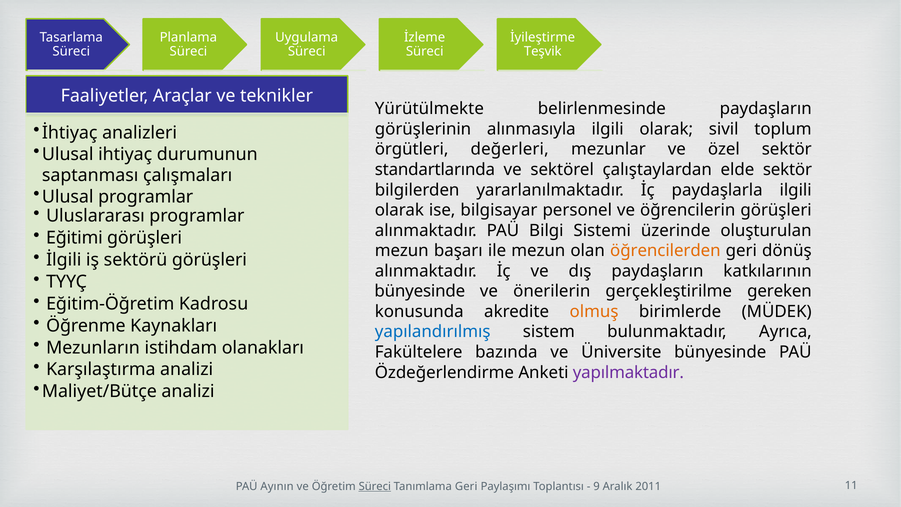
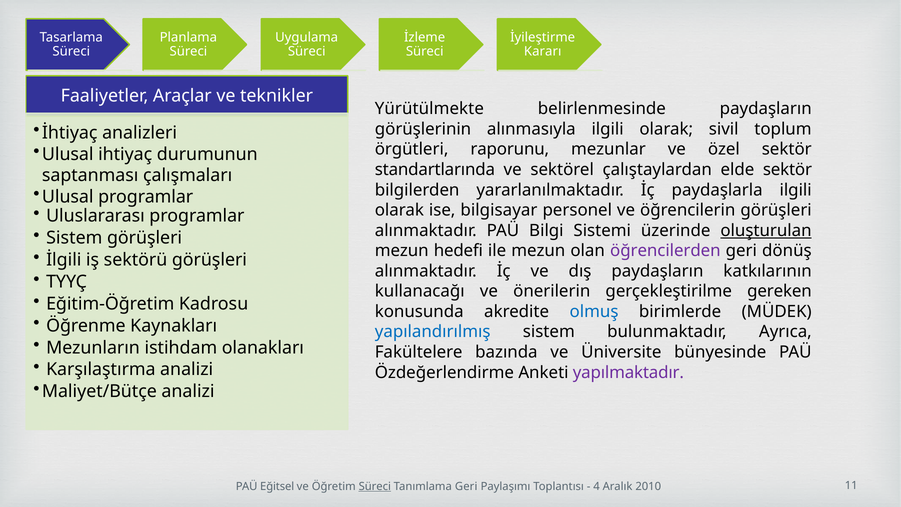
Teşvik: Teşvik -> Kararı (543, 52)
değerleri: değerleri -> raporunu (510, 149)
oluşturulan underline: none -> present (766, 230)
Eğitimi: Eğitimi -> Sistem (74, 238)
başarı: başarı -> hedefi (458, 251)
öğrencilerden colour: orange -> purple (665, 251)
bünyesinde: bünyesinde -> kullanacağı (420, 291)
olmuş colour: orange -> blue (594, 312)
Ayının: Ayının -> Eğitsel (277, 486)
9: 9 -> 4 (597, 486)
2011: 2011 -> 2010 (648, 486)
